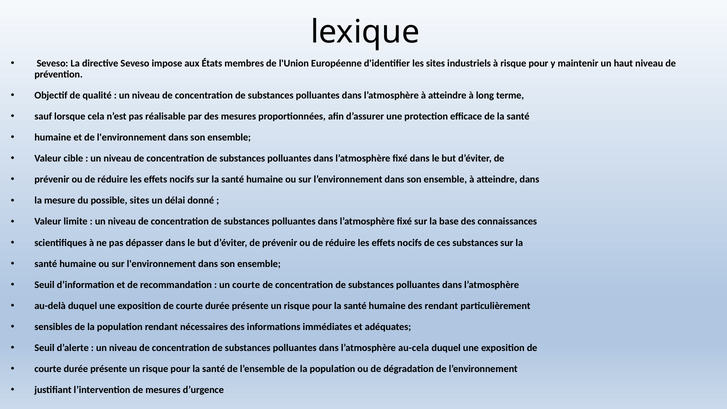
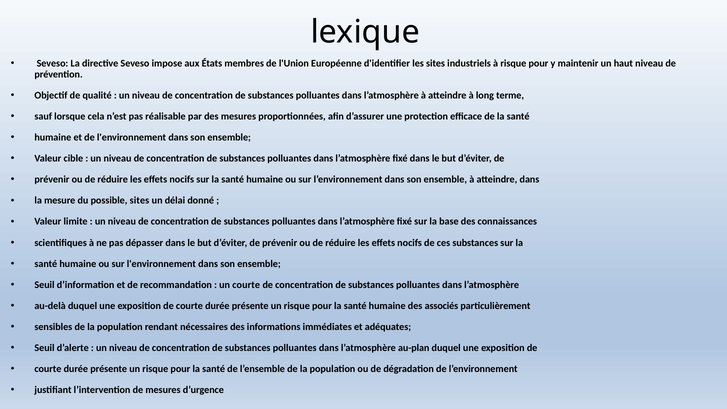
des rendant: rendant -> associés (441, 306)
au-cela: au-cela -> au-plan (414, 348)
